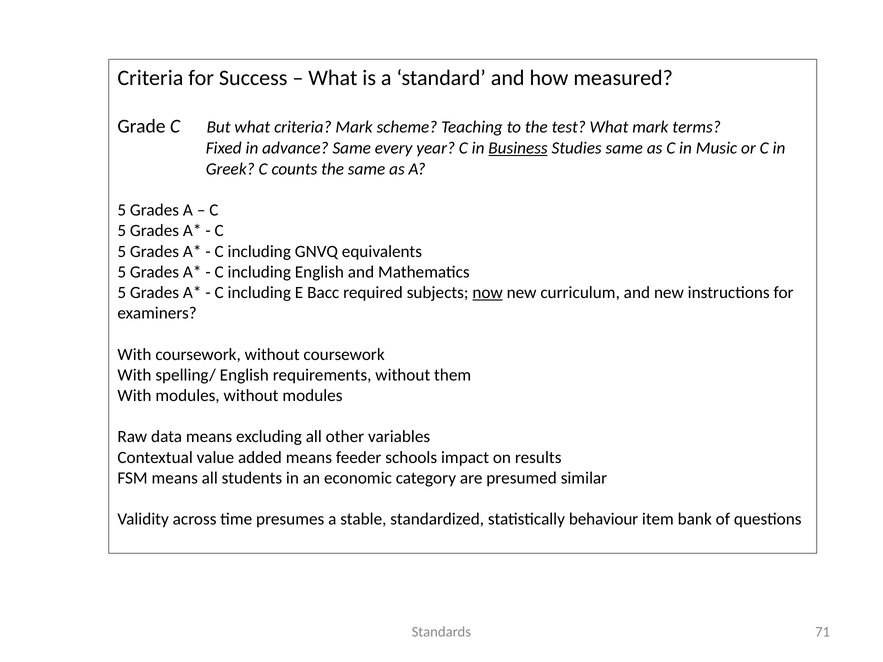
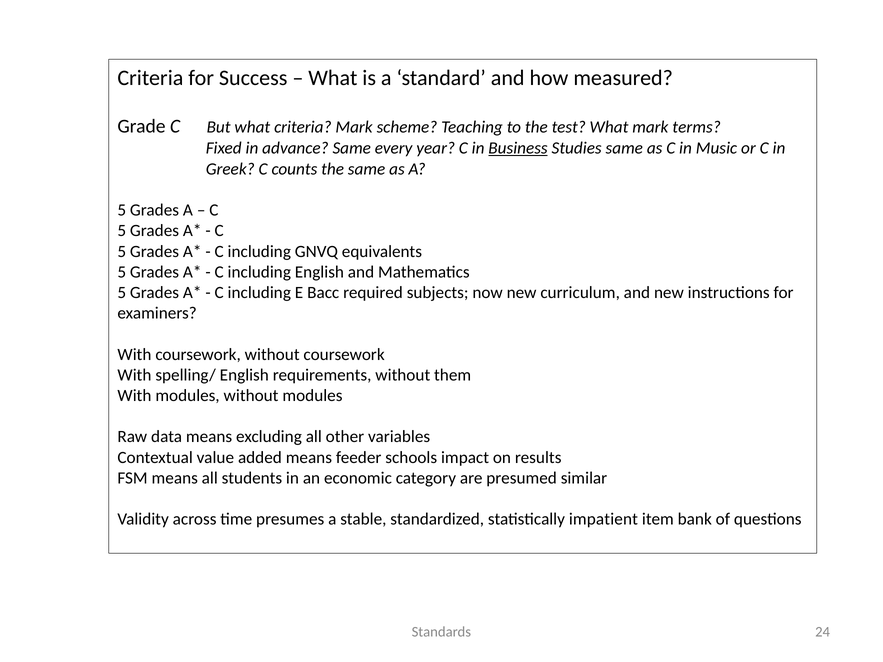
now underline: present -> none (488, 293)
behaviour: behaviour -> impatient (603, 519)
71: 71 -> 24 (823, 632)
